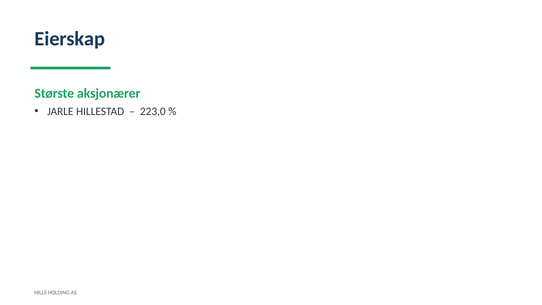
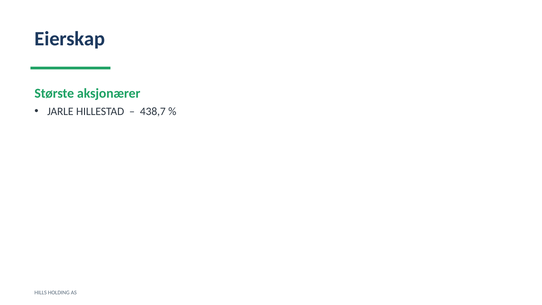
223,0: 223,0 -> 438,7 (153, 111)
